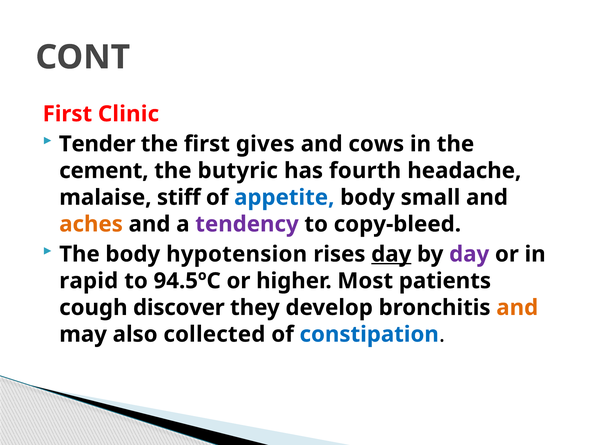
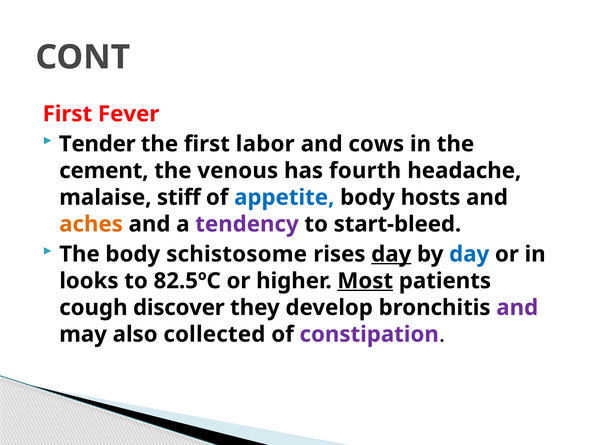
Clinic: Clinic -> Fever (129, 114)
gives: gives -> labor (265, 144)
butyric: butyric -> venous (238, 171)
small: small -> hosts (431, 197)
copy-bleed: copy-bleed -> start-bleed (397, 224)
hypotension: hypotension -> schistosome (237, 254)
day colour: purple -> blue (469, 254)
rapid: rapid -> looks (89, 281)
94.5ºC: 94.5ºC -> 82.5ºC (187, 281)
Most underline: none -> present (365, 281)
and colour: orange -> purple (517, 307)
constipation colour: blue -> purple (369, 334)
